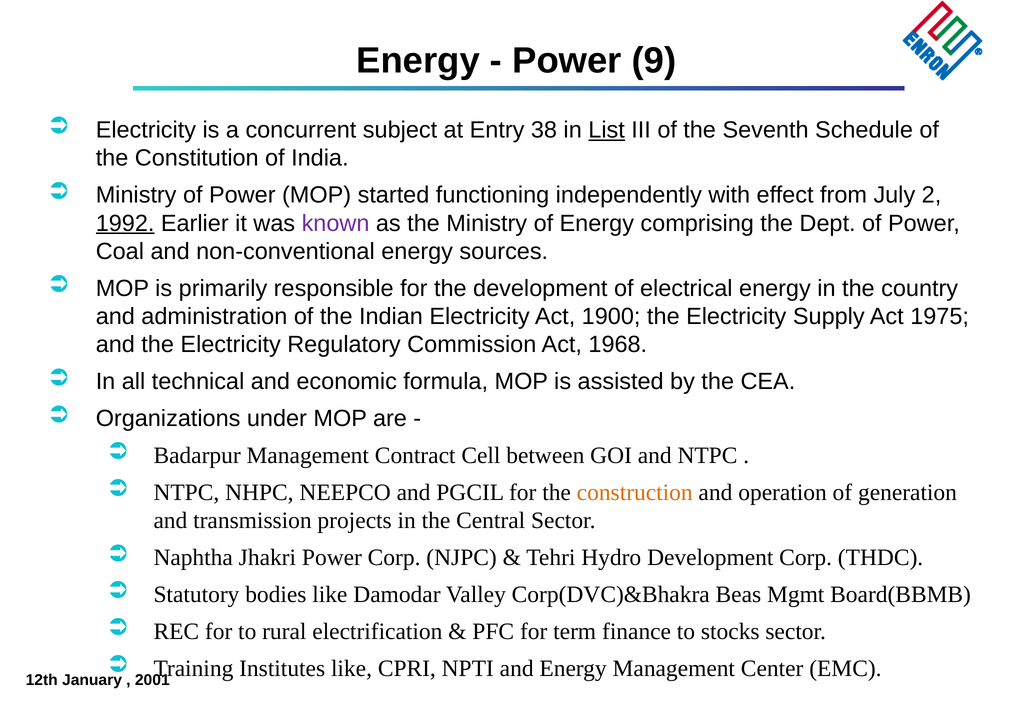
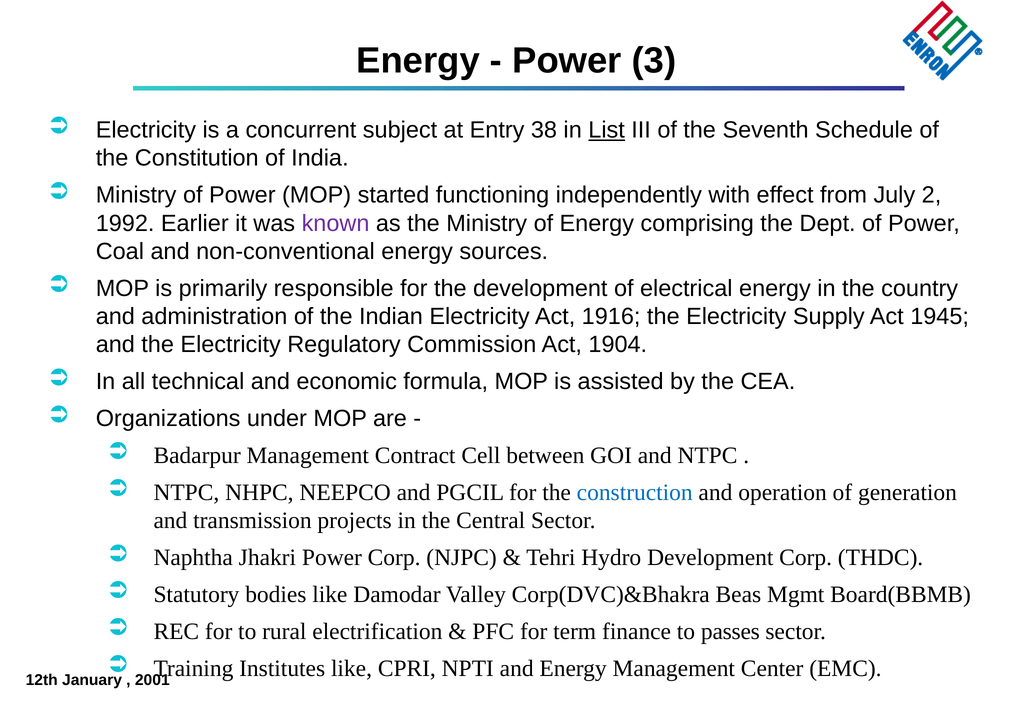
9: 9 -> 3 (654, 60)
1992 underline: present -> none (125, 223)
1900: 1900 -> 1916 (611, 317)
1975: 1975 -> 1945 (940, 317)
1968: 1968 -> 1904 (618, 345)
construction colour: orange -> blue (635, 493)
stocks: stocks -> passes (730, 632)
